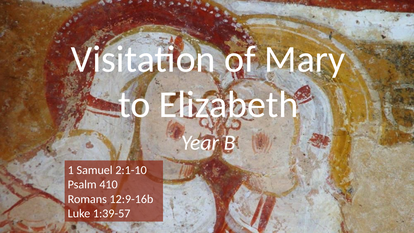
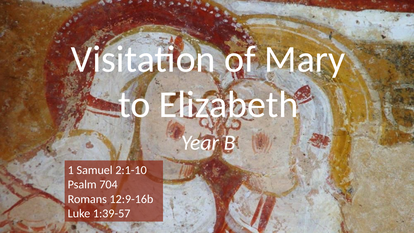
410: 410 -> 704 (109, 185)
